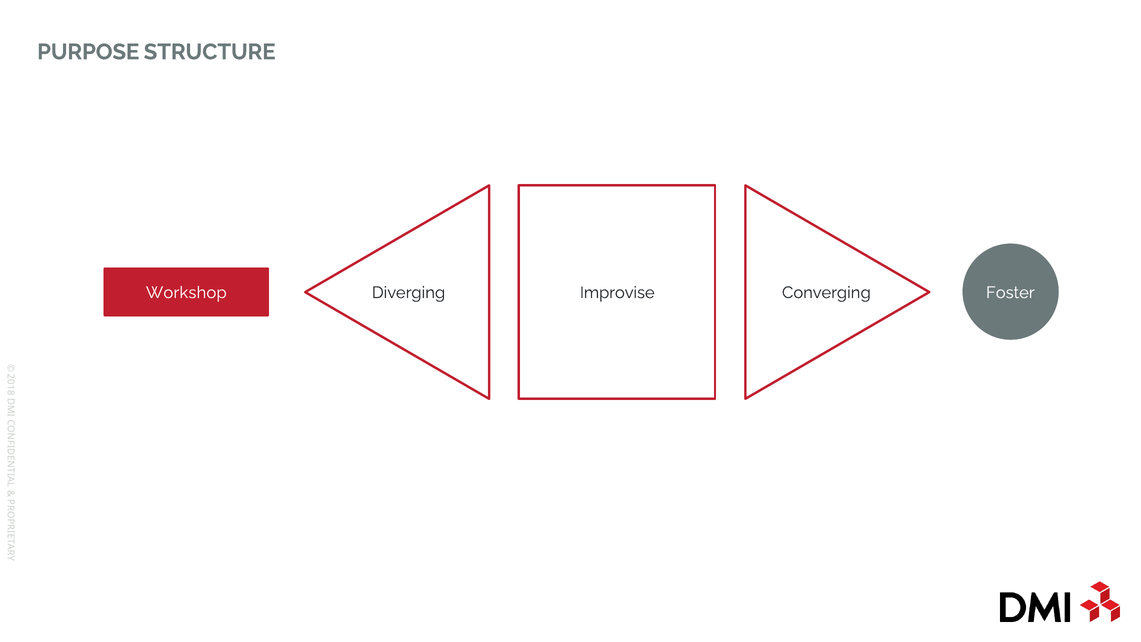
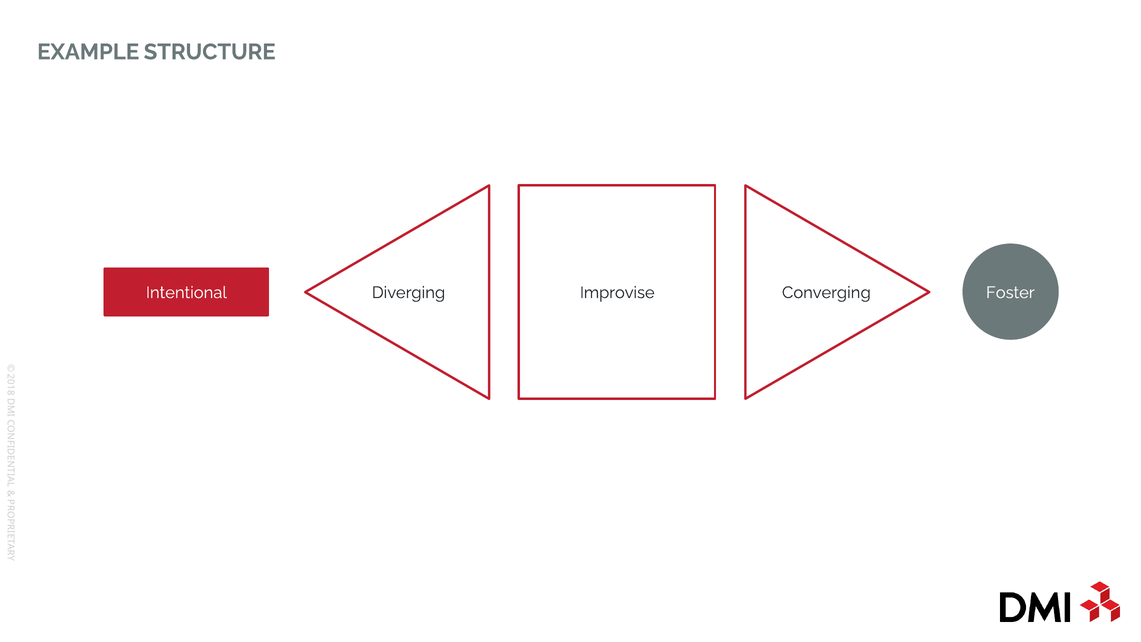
PURPOSE: PURPOSE -> EXAMPLE (88, 52)
Workshop: Workshop -> Intentional (186, 293)
